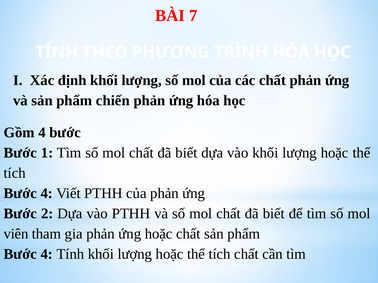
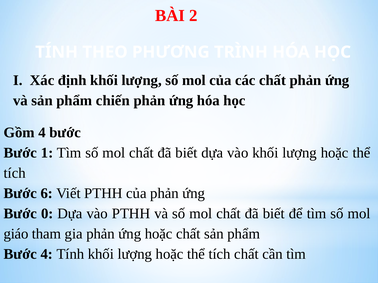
7: 7 -> 2 (193, 16)
4: 4 -> 6 (47, 194)
2: 2 -> 0 (47, 214)
viên: viên -> giáo (16, 234)
